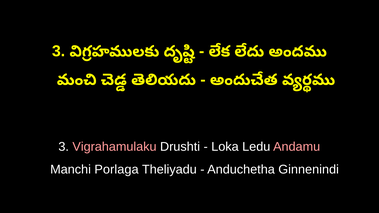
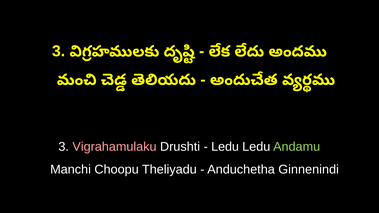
Loka: Loka -> Ledu (225, 147)
Andamu colour: pink -> light green (297, 147)
Porlaga: Porlaga -> Choopu (117, 170)
